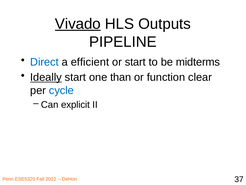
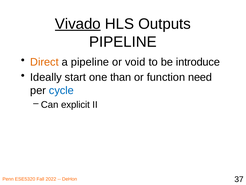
Direct colour: blue -> orange (44, 62)
a efficient: efficient -> pipeline (90, 62)
or start: start -> void (135, 62)
midterms: midterms -> introduce (198, 62)
Ideally underline: present -> none (46, 77)
clear: clear -> need (200, 77)
